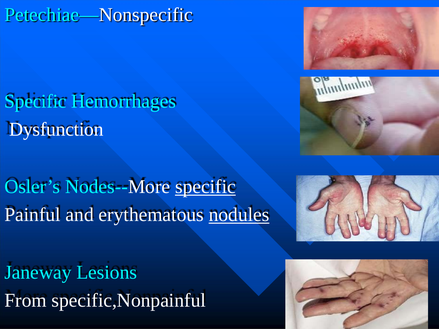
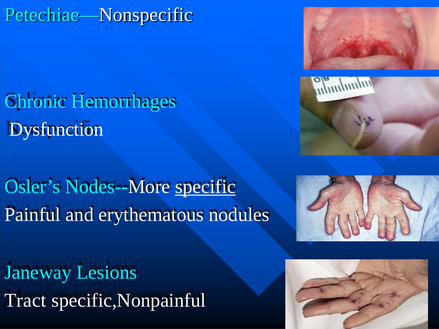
Specific: Specific -> Chronic (35, 101)
nodules underline: present -> none (239, 215)
From: From -> Tract (25, 301)
